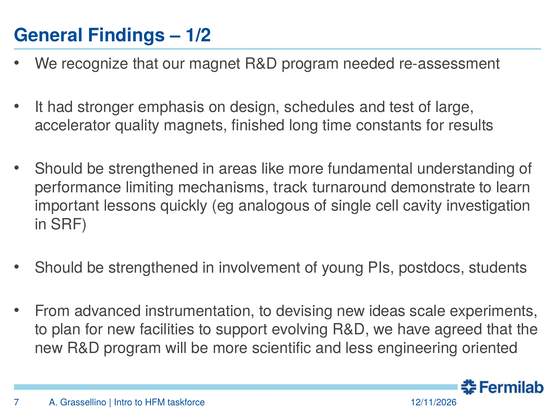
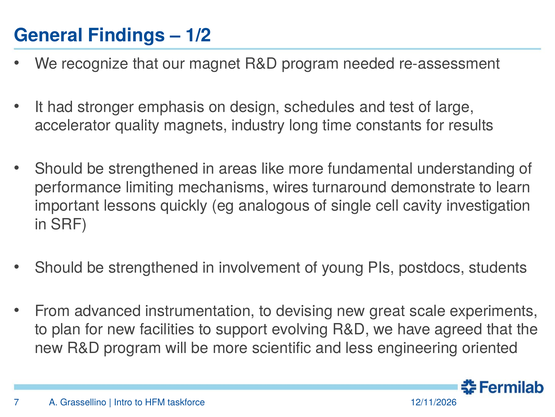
finished: finished -> industry (258, 125)
track: track -> wires (291, 187)
ideas: ideas -> great (387, 310)
